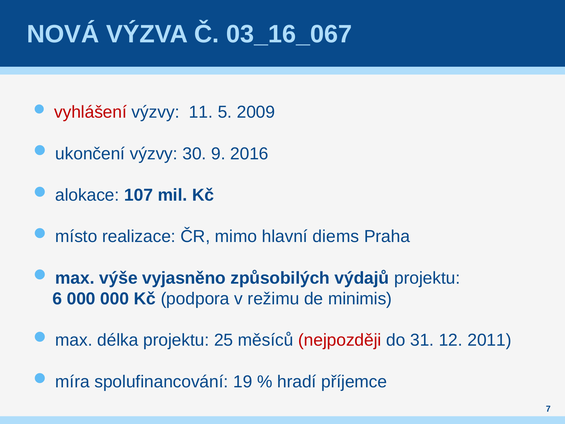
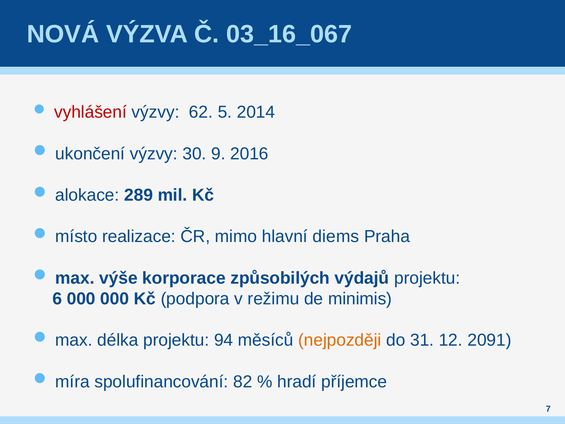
11: 11 -> 62 (201, 112)
2009: 2009 -> 2014 (256, 112)
107: 107 -> 289 (139, 195)
vyjasněno: vyjasněno -> korporace (184, 278)
25: 25 -> 94 (224, 340)
nejpozději colour: red -> orange (340, 340)
2011: 2011 -> 2091 (490, 340)
19: 19 -> 82 (243, 381)
